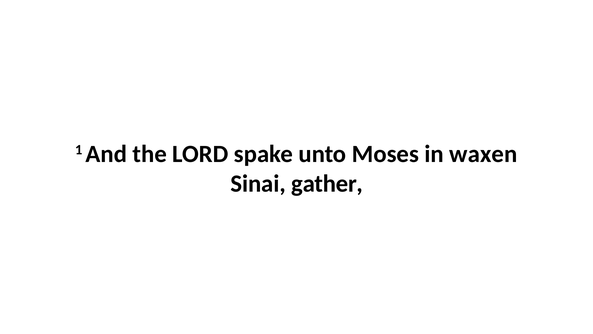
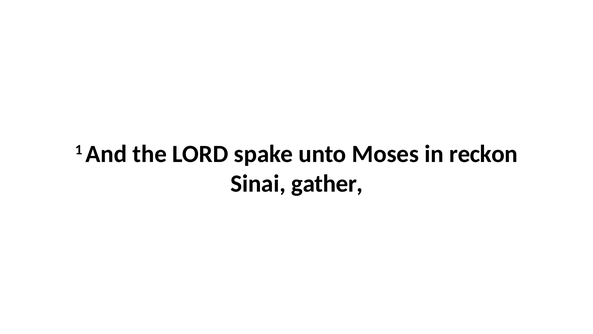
waxen: waxen -> reckon (484, 154)
